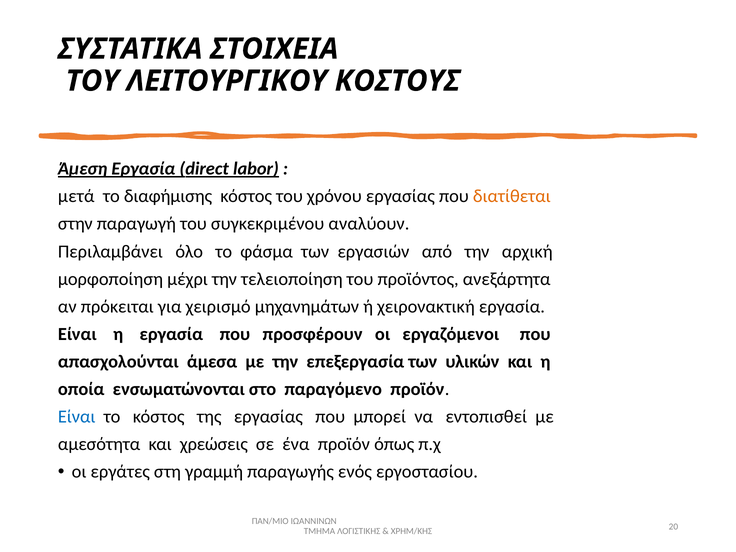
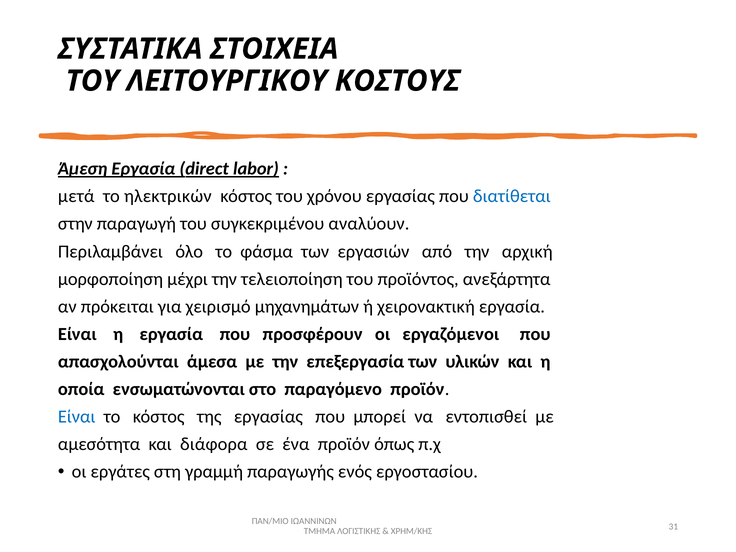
διαφήμισης: διαφήμισης -> ηλεκτρικών (168, 196)
διατίθεται colour: orange -> blue (512, 196)
χρεώσεις: χρεώσεις -> διάφορα (214, 444)
20: 20 -> 31 (673, 527)
